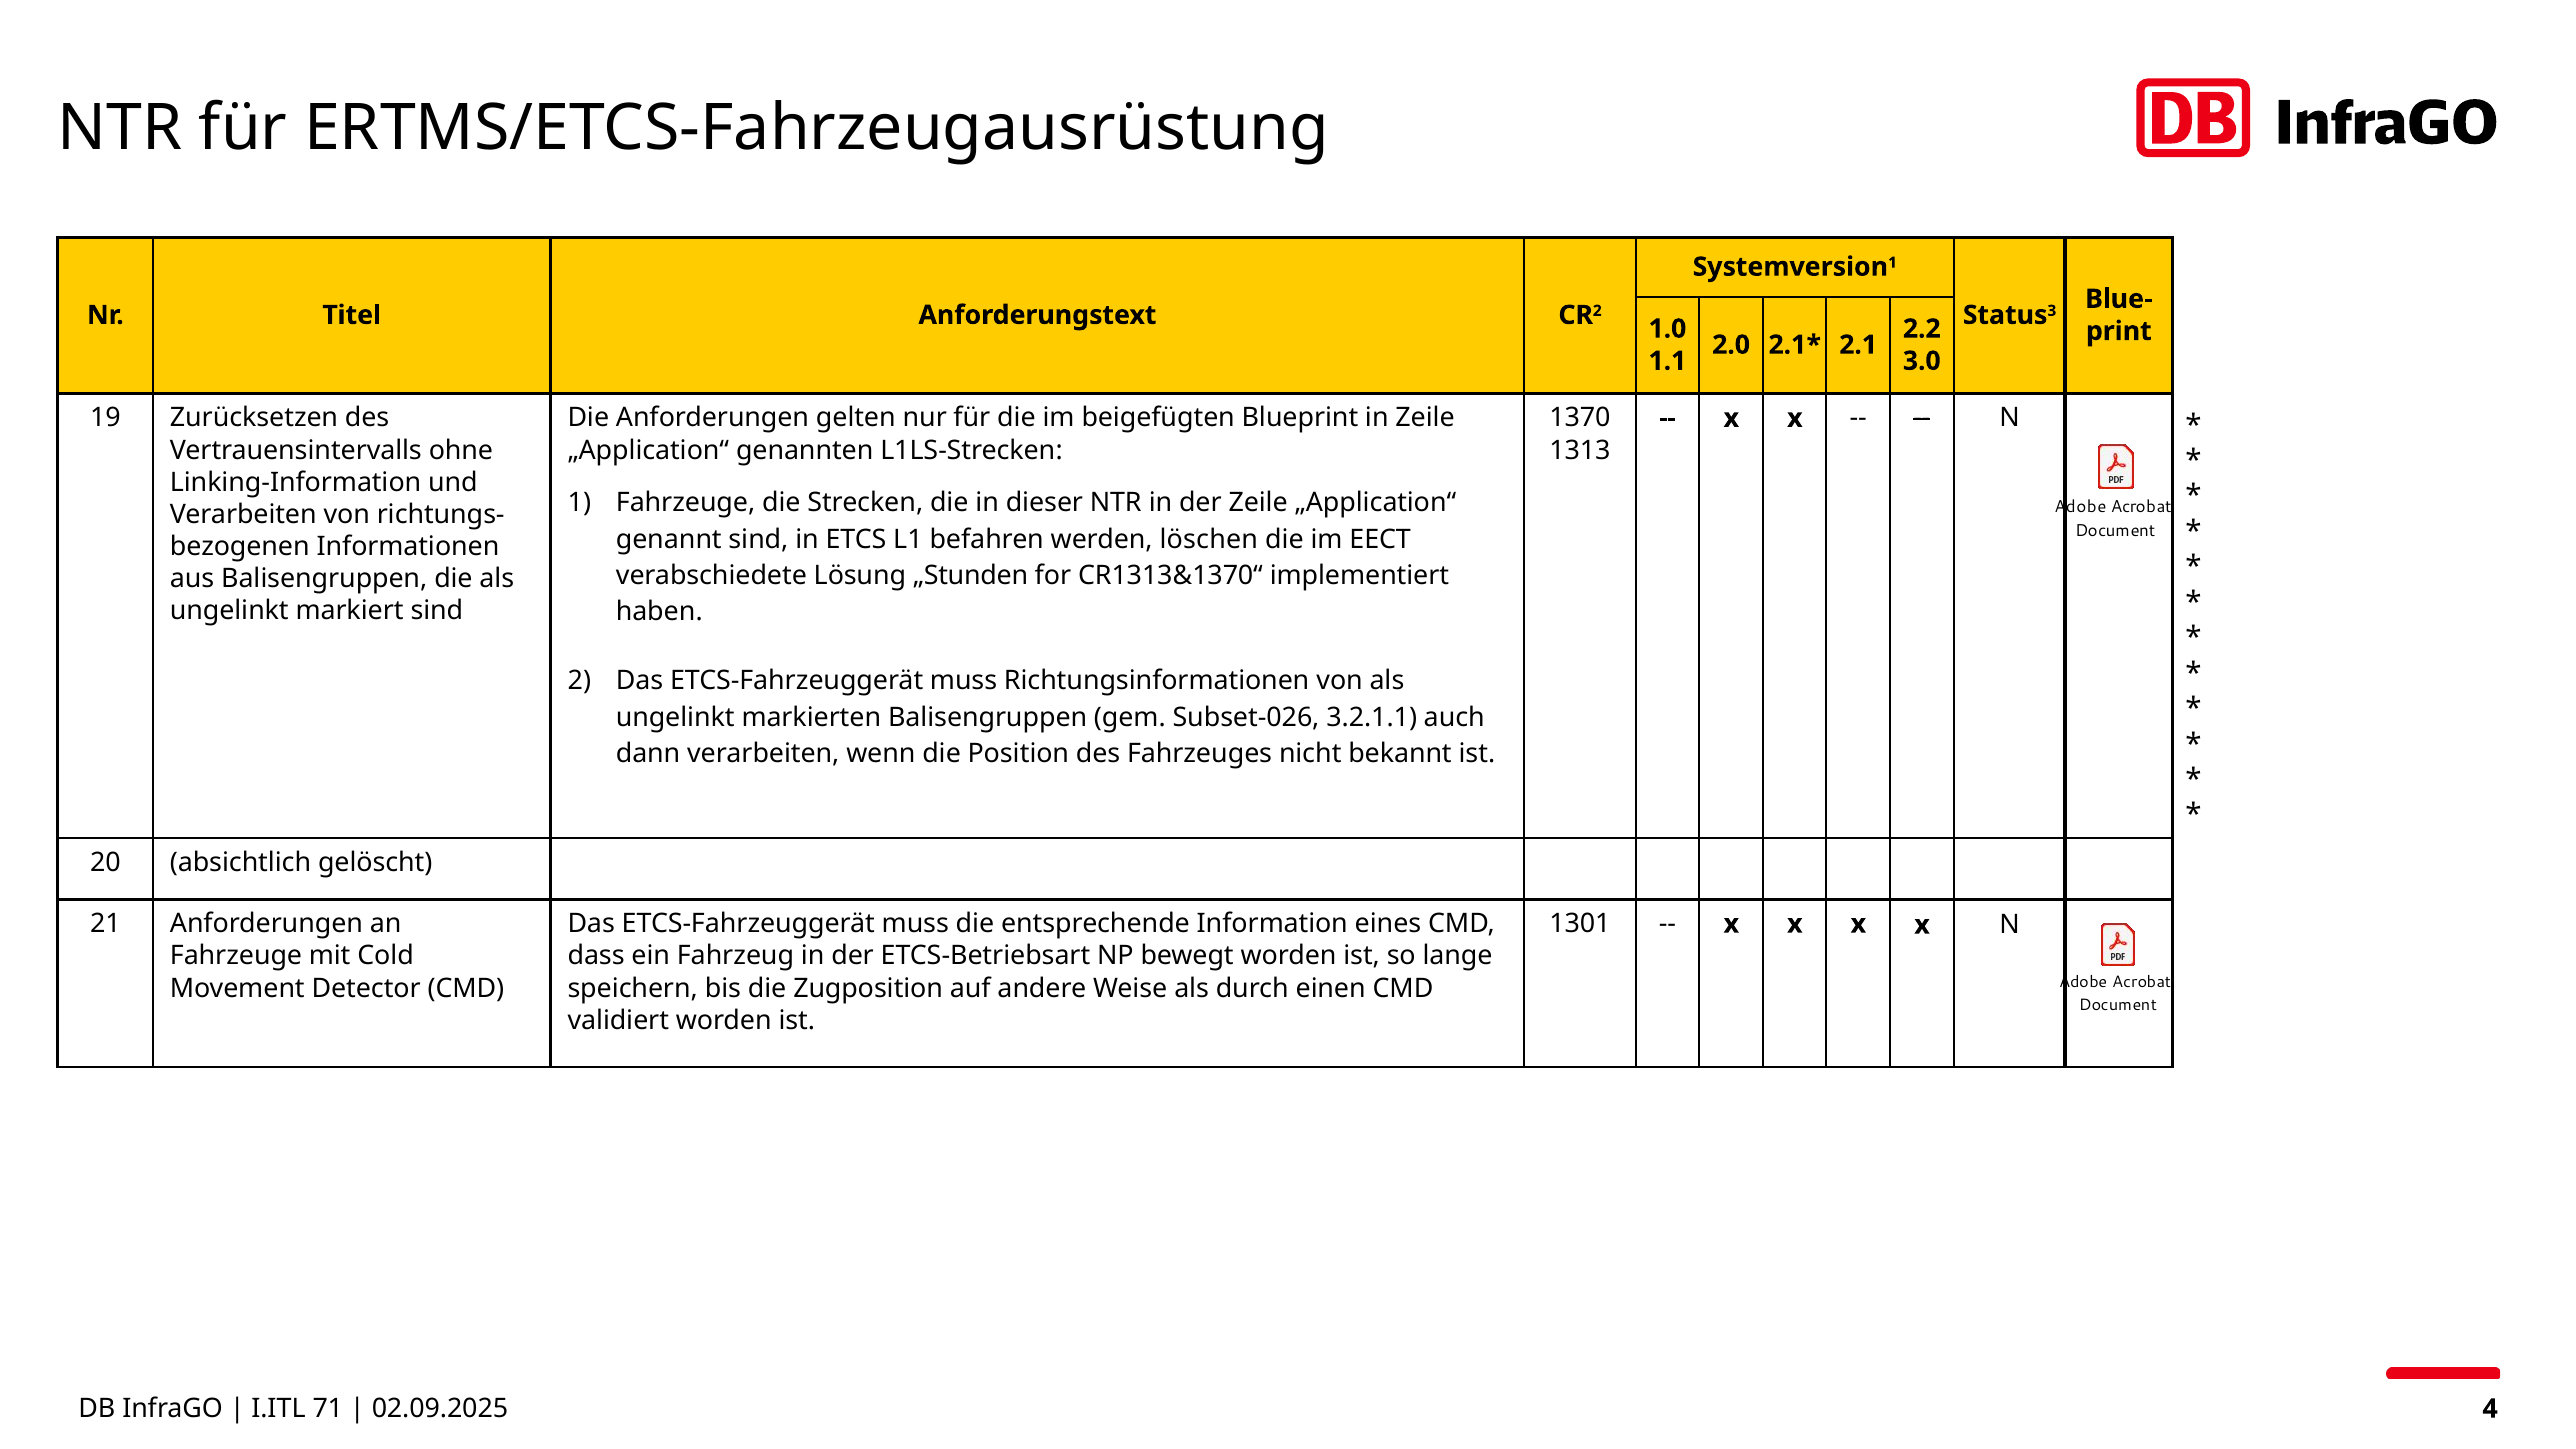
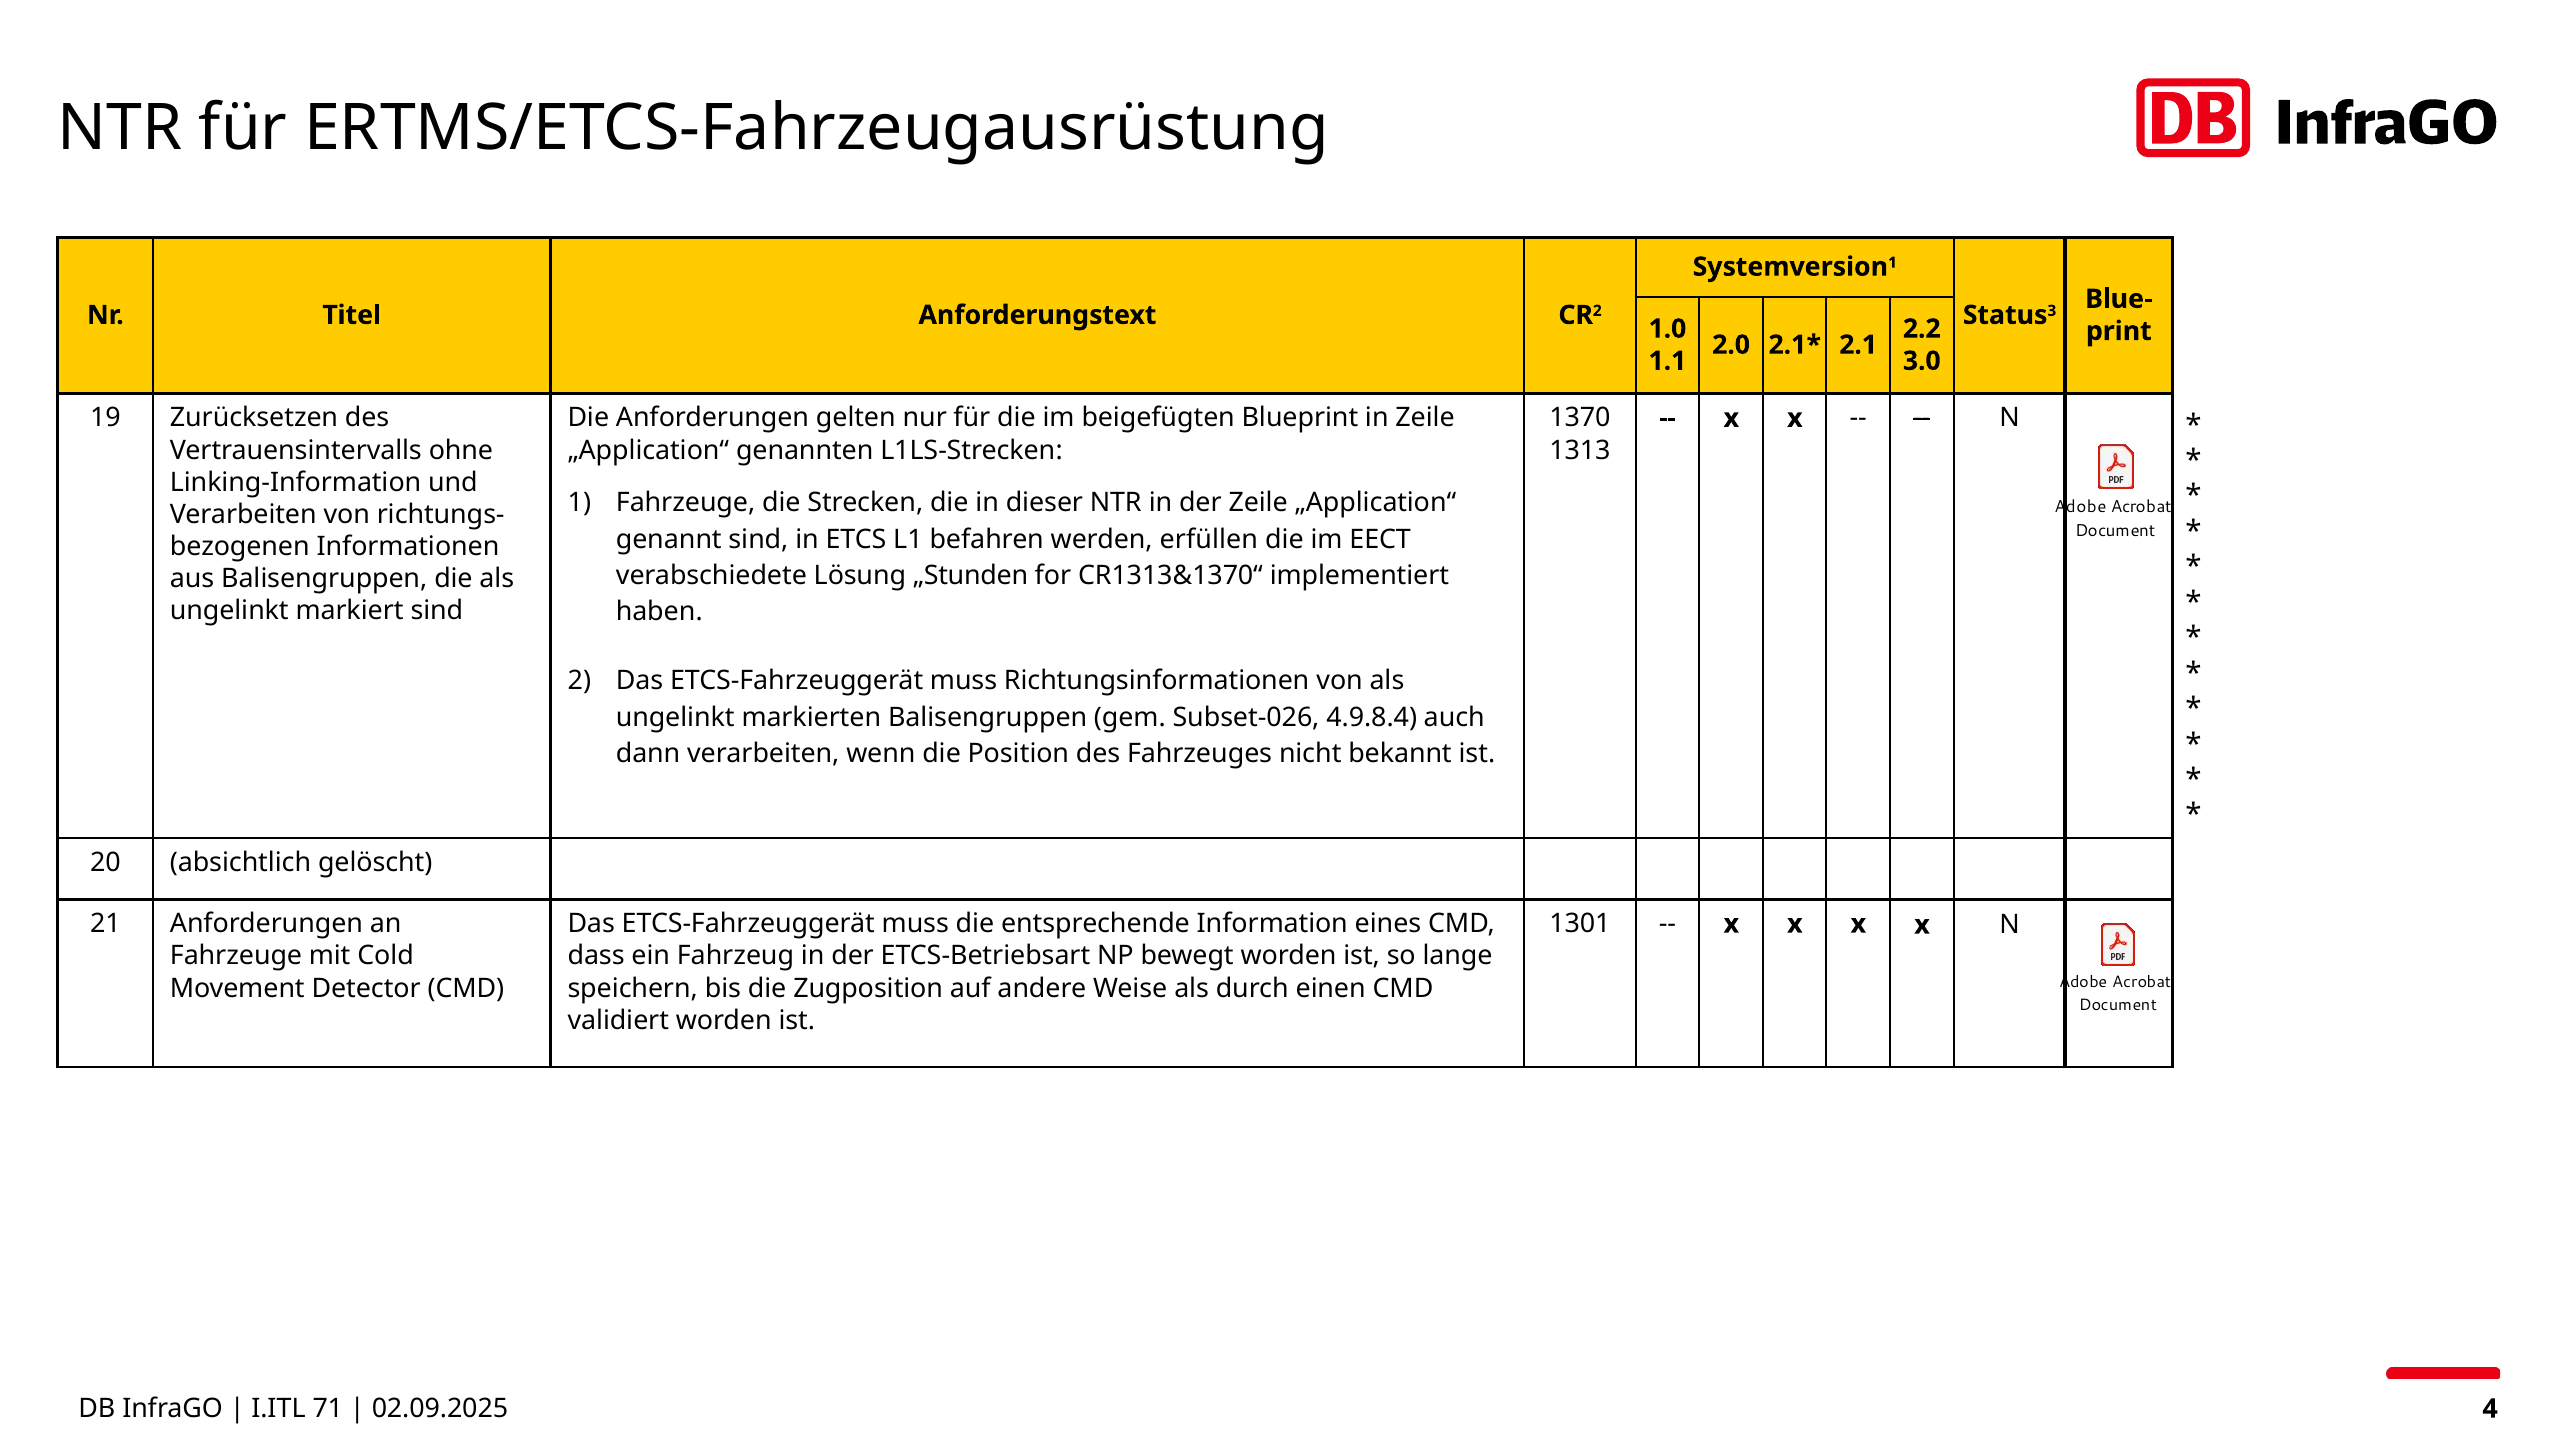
löschen: löschen -> erfüllen (1209, 539)
3.2.1.1: 3.2.1.1 -> 4.9.8.4 (1372, 717)
